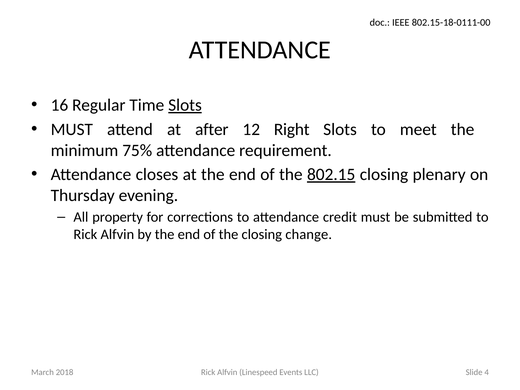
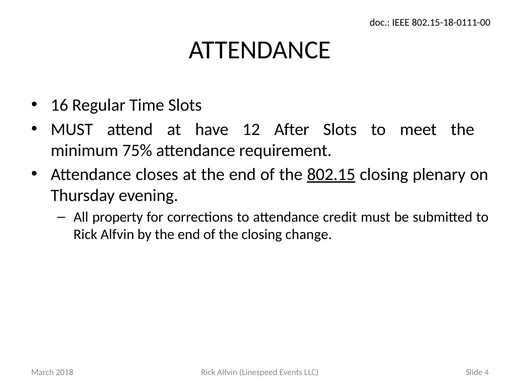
Slots underline: present -> none (185, 105)
after: after -> have (212, 129)
Right: Right -> After (292, 129)
